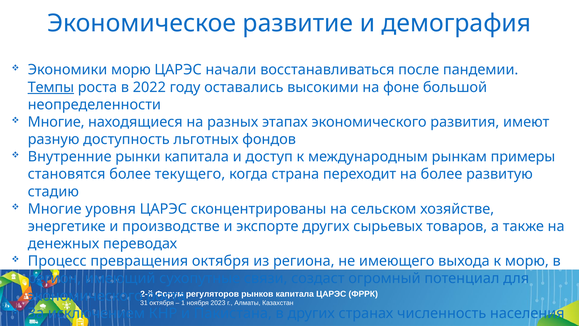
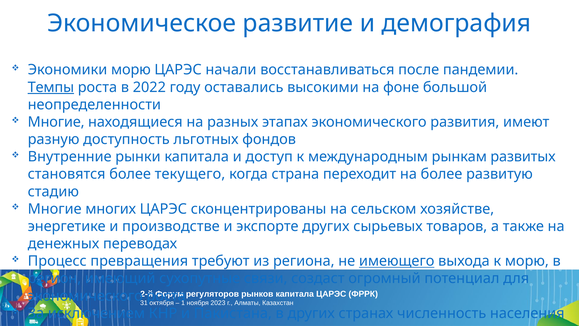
примеры: примеры -> развитых (523, 157)
уровня: уровня -> многих (111, 209)
превращения октября: октября -> требуют (221, 261)
имеющего underline: none -> present (397, 261)
